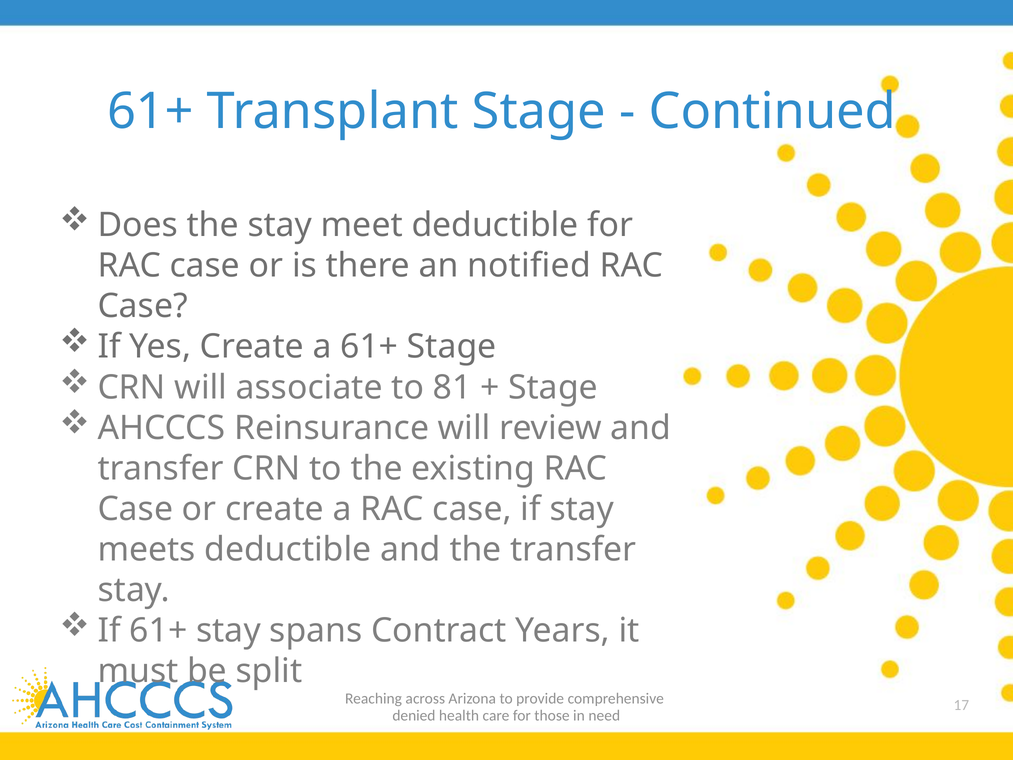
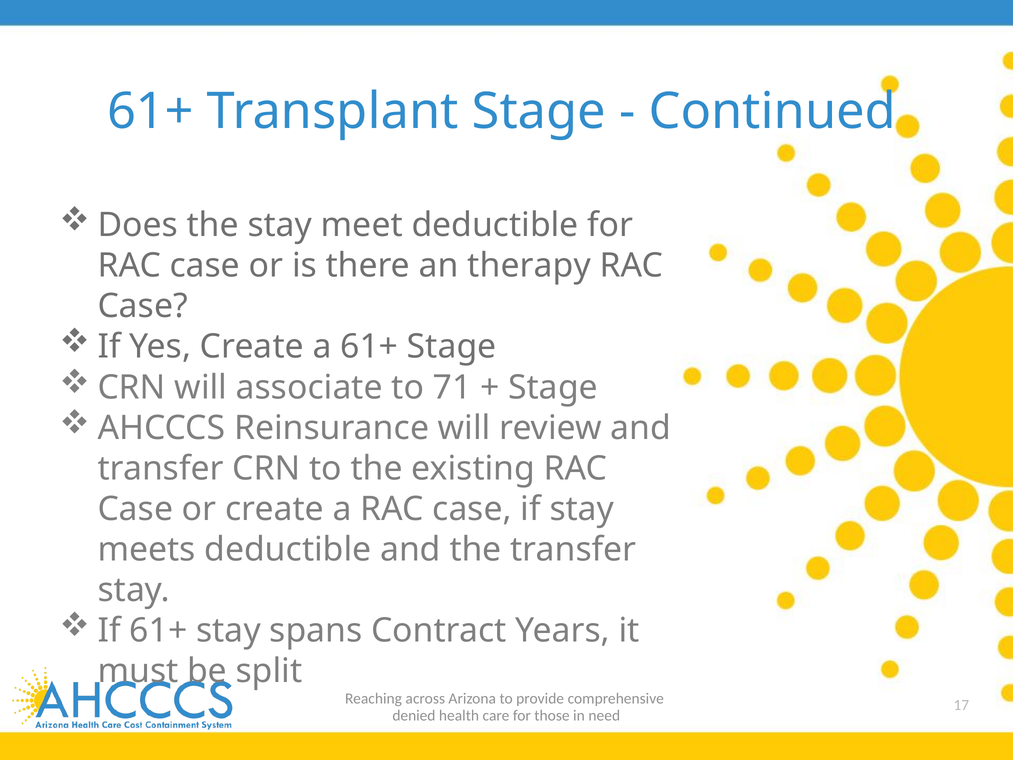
notified: notified -> therapy (529, 266)
81: 81 -> 71 (452, 387)
